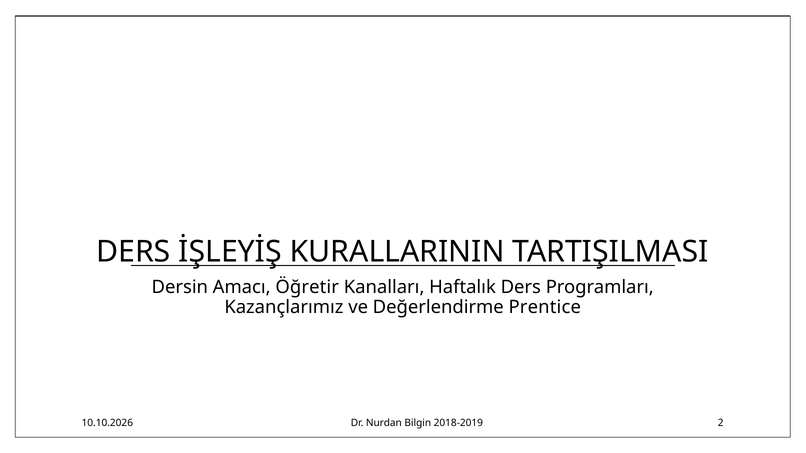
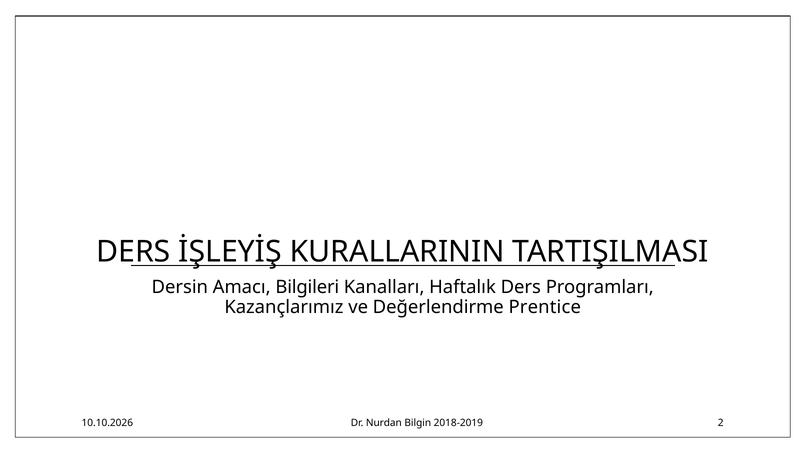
Öğretir: Öğretir -> Bilgileri (307, 288)
